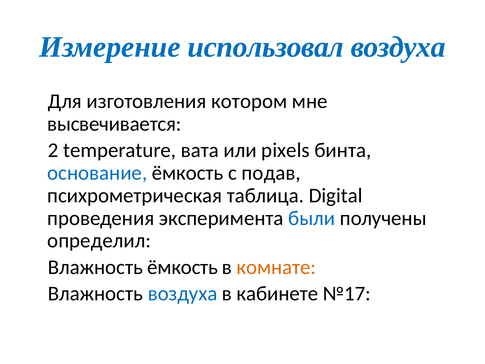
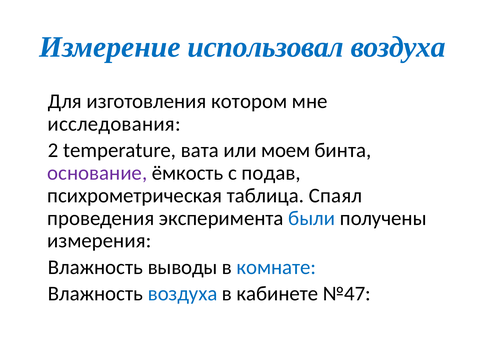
высвечивается: высвечивается -> исследования (114, 124)
pixels: pixels -> моем (286, 150)
основание colour: blue -> purple (97, 173)
Digital: Digital -> Спаял (335, 195)
определил: определил -> измерения (99, 241)
Влажность ёмкость: ёмкость -> выводы (183, 267)
комнате colour: orange -> blue (276, 267)
№17: №17 -> №47 (347, 293)
